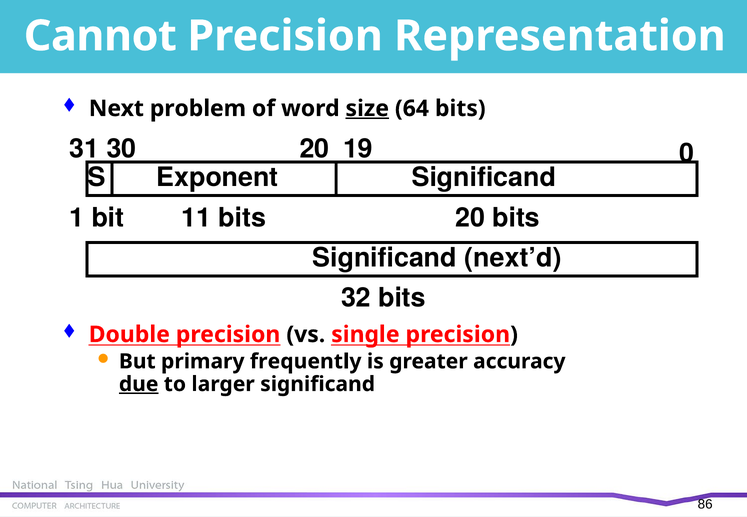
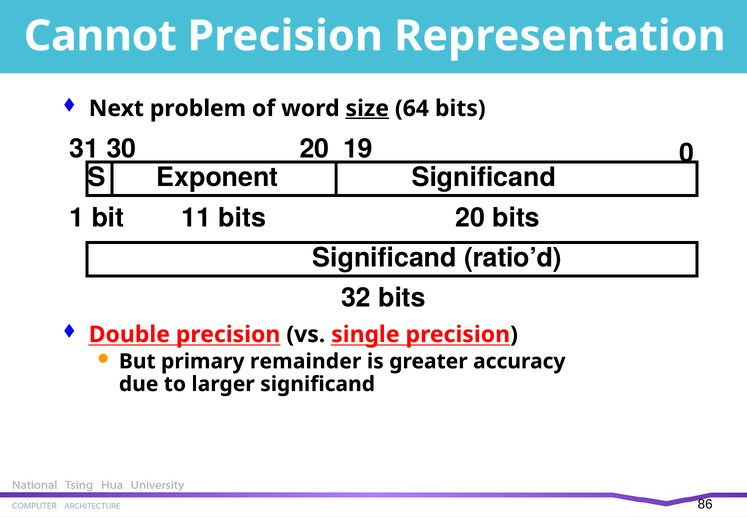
next’d: next’d -> ratio’d (513, 258)
frequently: frequently -> remainder (306, 362)
due underline: present -> none (139, 384)
